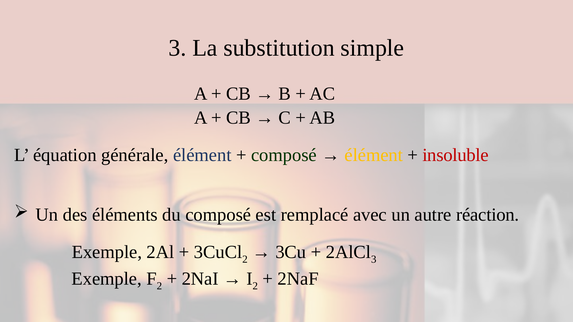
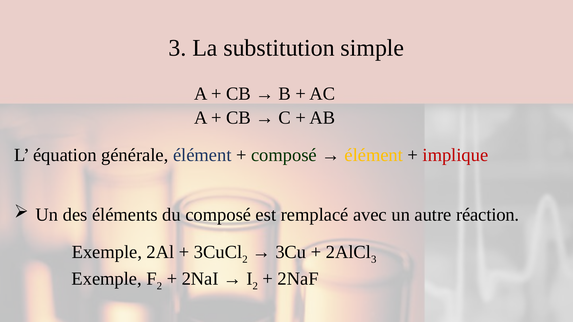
insoluble: insoluble -> implique (455, 155)
